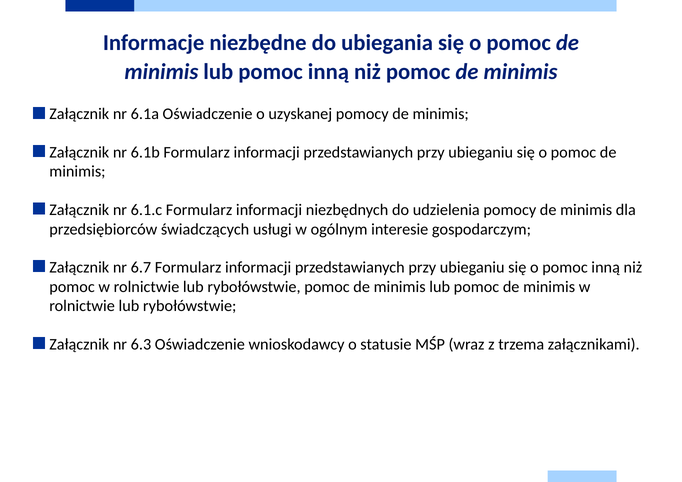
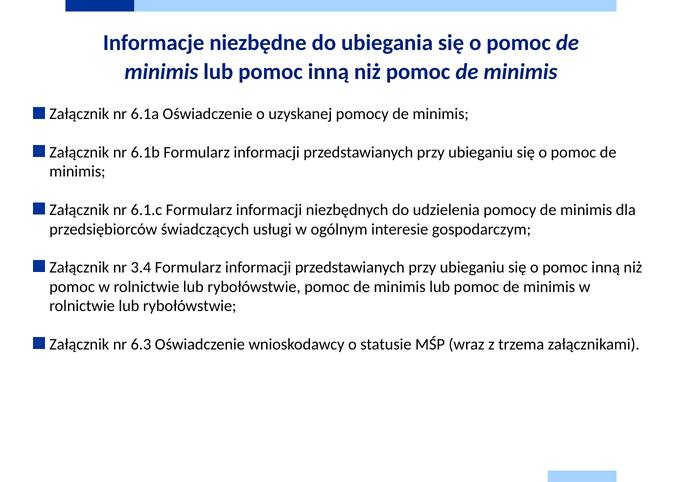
6.7: 6.7 -> 3.4 (141, 267)
